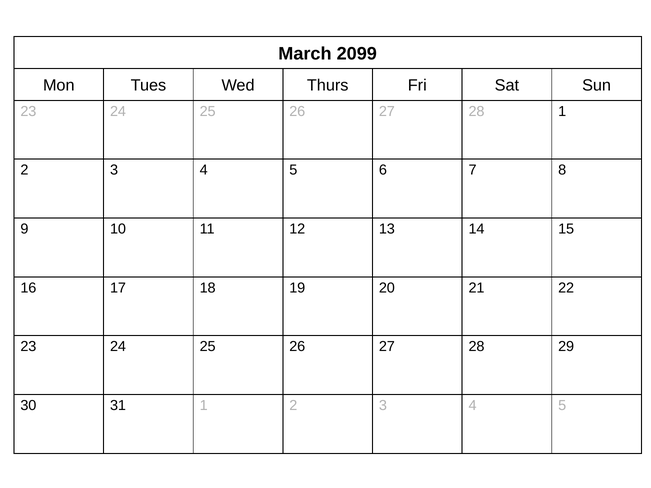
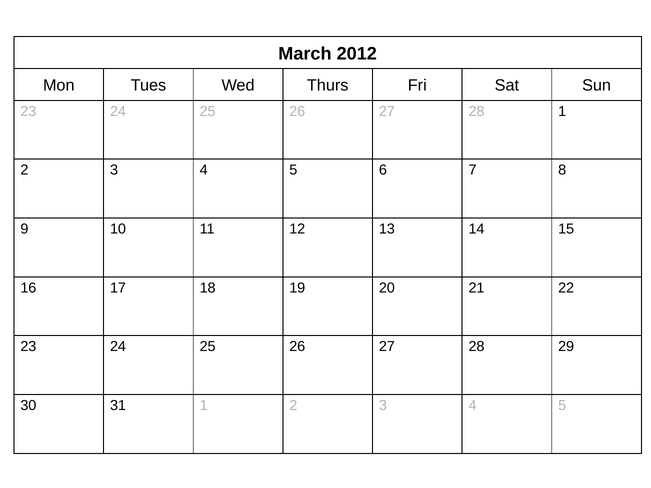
2099: 2099 -> 2012 (357, 54)
